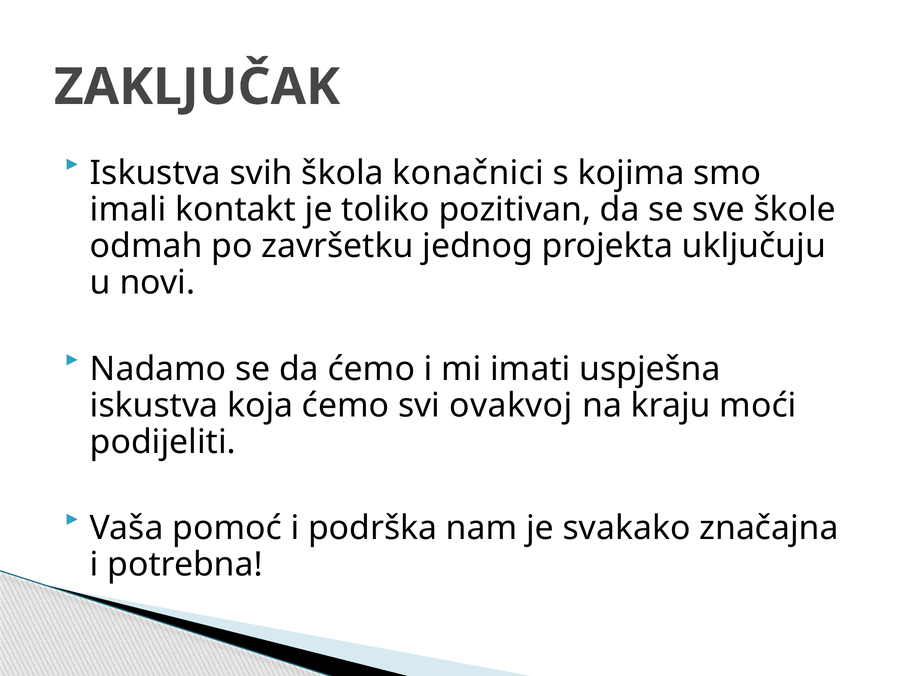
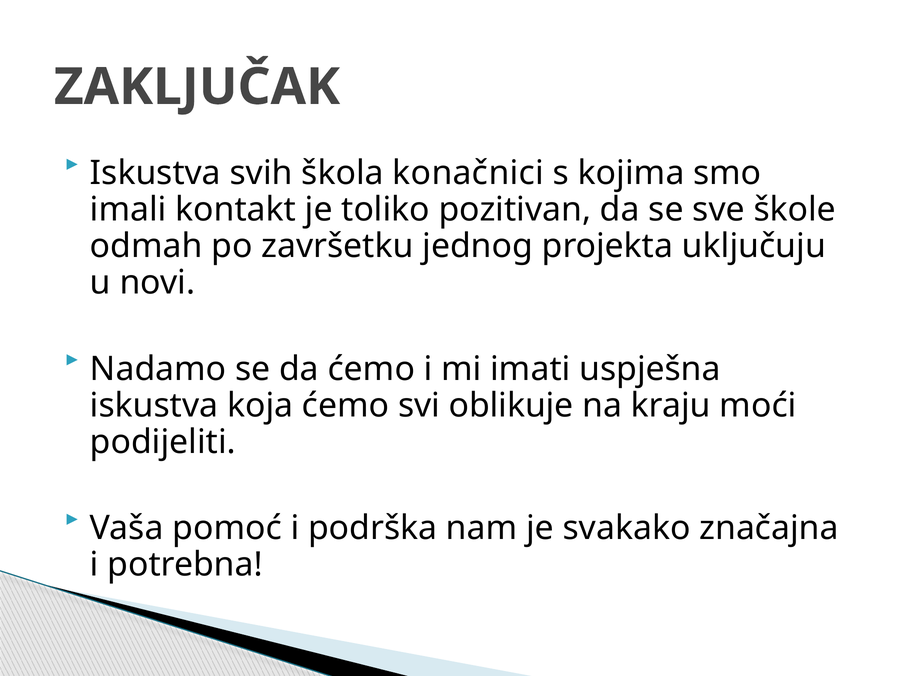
ovakvoj: ovakvoj -> oblikuje (511, 405)
